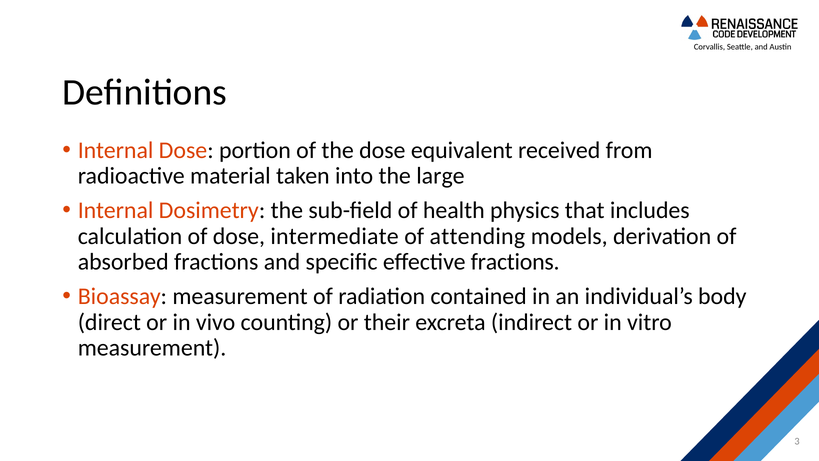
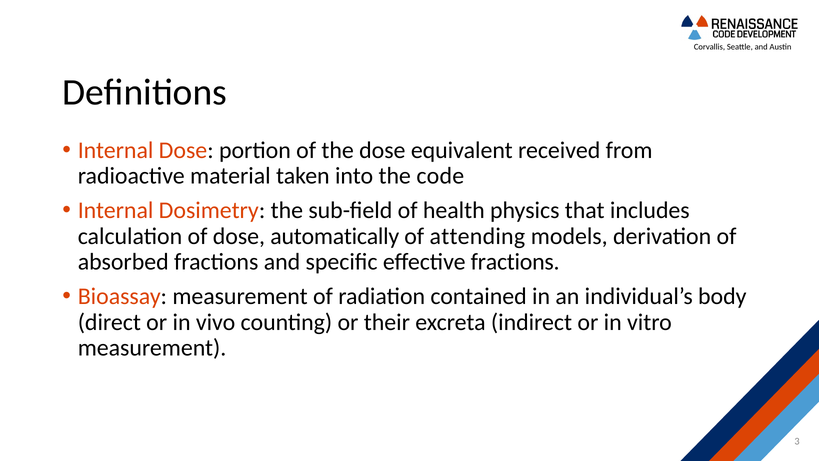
large: large -> code (440, 176)
intermediate: intermediate -> automatically (335, 236)
